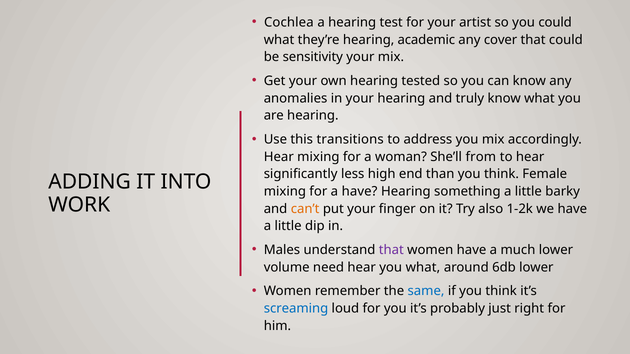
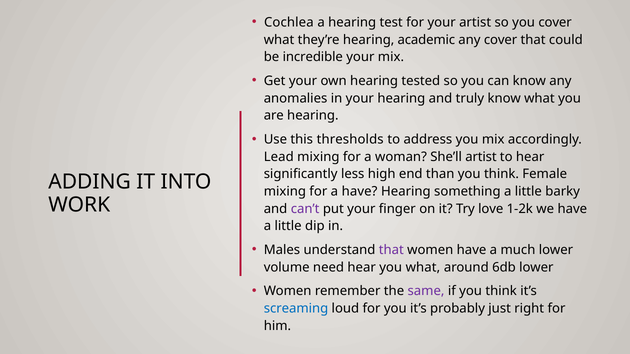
you could: could -> cover (555, 22)
sensitivity: sensitivity -> incredible (313, 57)
transitions: transitions -> thresholds (350, 140)
Hear: Hear -> Lead (279, 157)
She’ll from: from -> artist (481, 157)
can’t colour: orange -> purple (305, 209)
also: also -> love (491, 209)
same colour: blue -> purple (426, 291)
